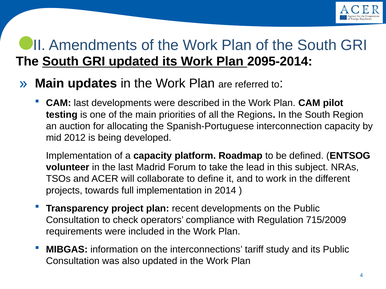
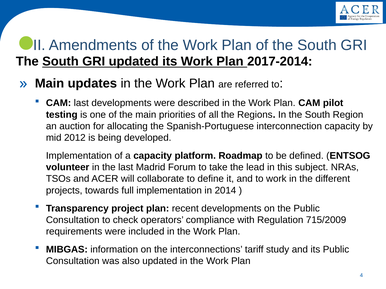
2095-2014: 2095-2014 -> 2017-2014 (280, 62)
